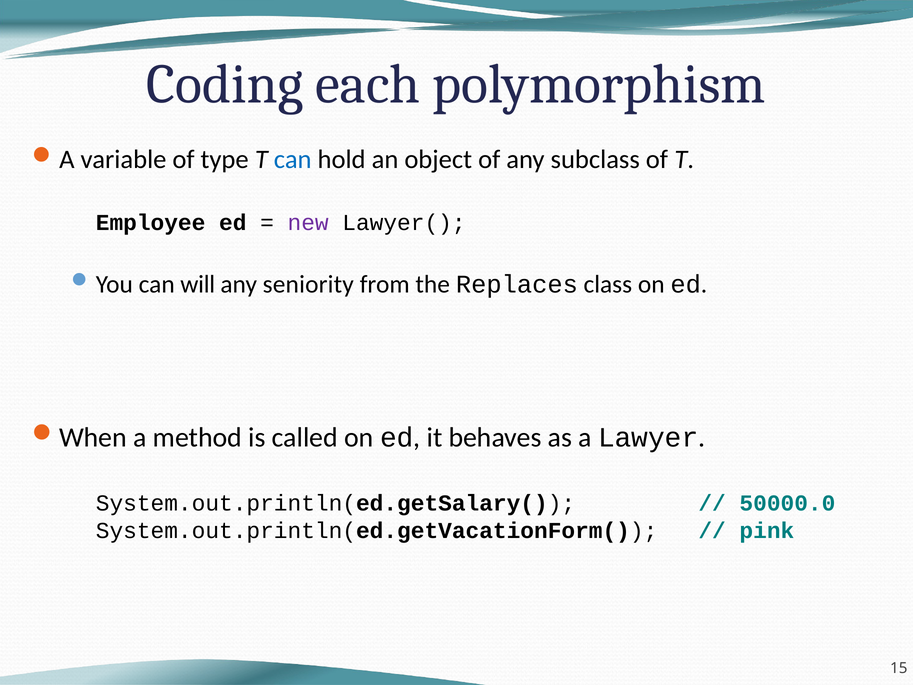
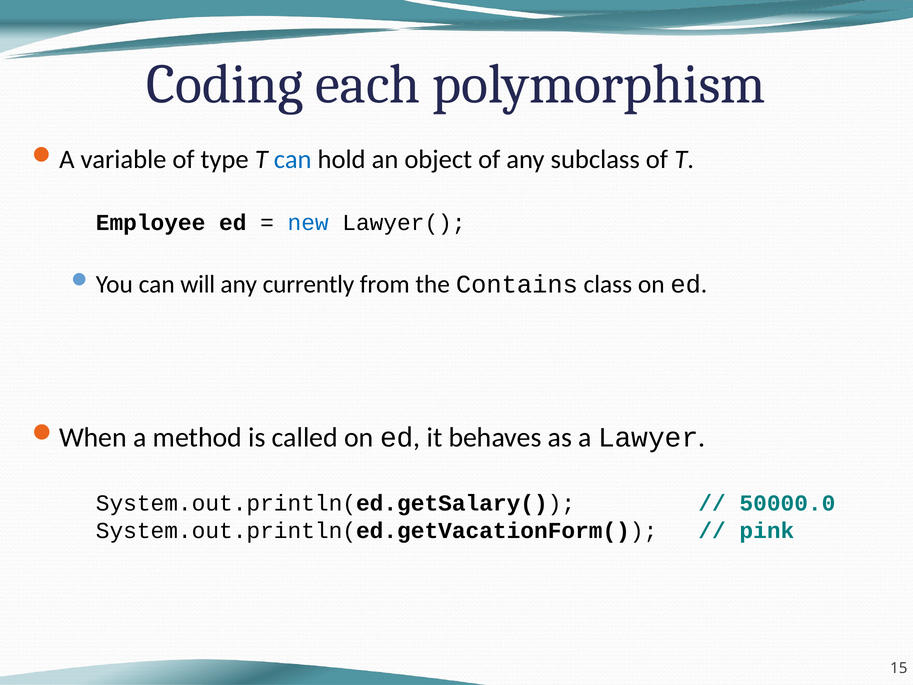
new colour: purple -> blue (308, 222)
seniority: seniority -> currently (308, 284)
Replaces: Replaces -> Contains (517, 284)
